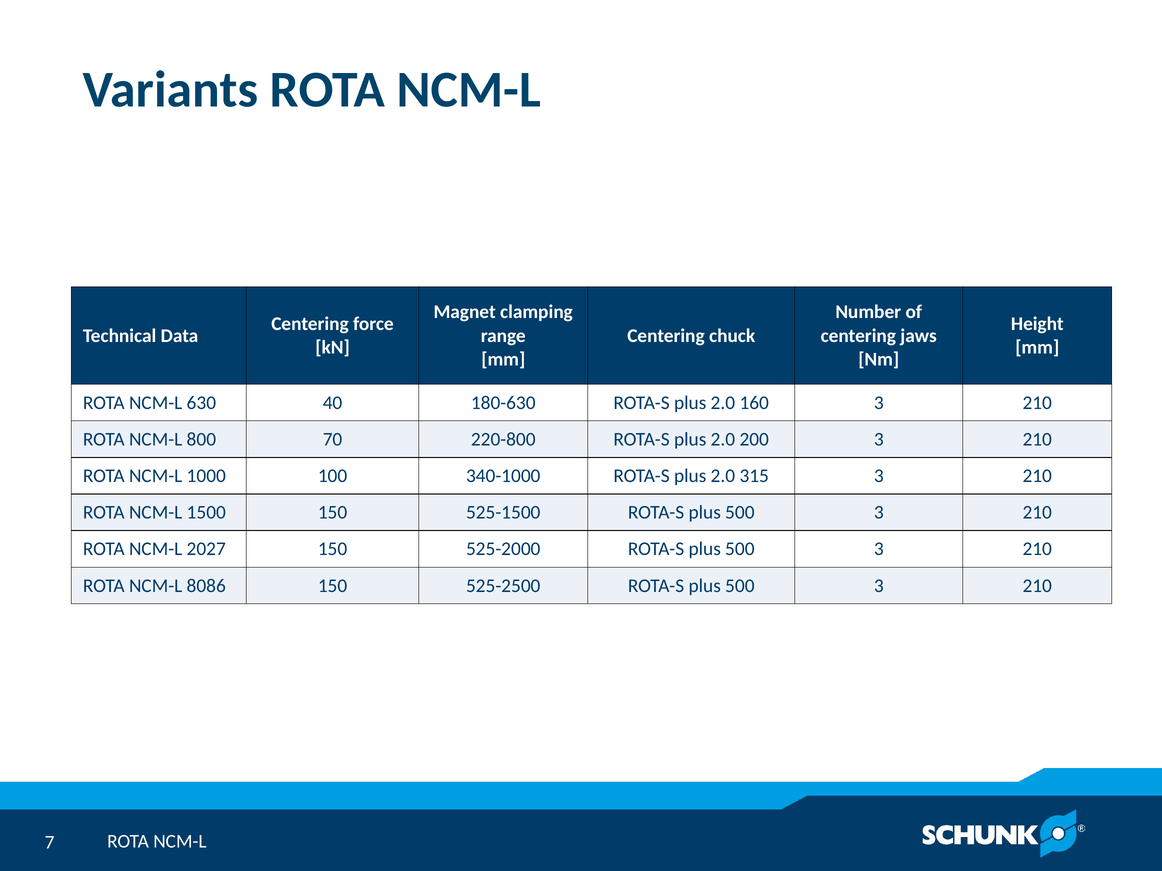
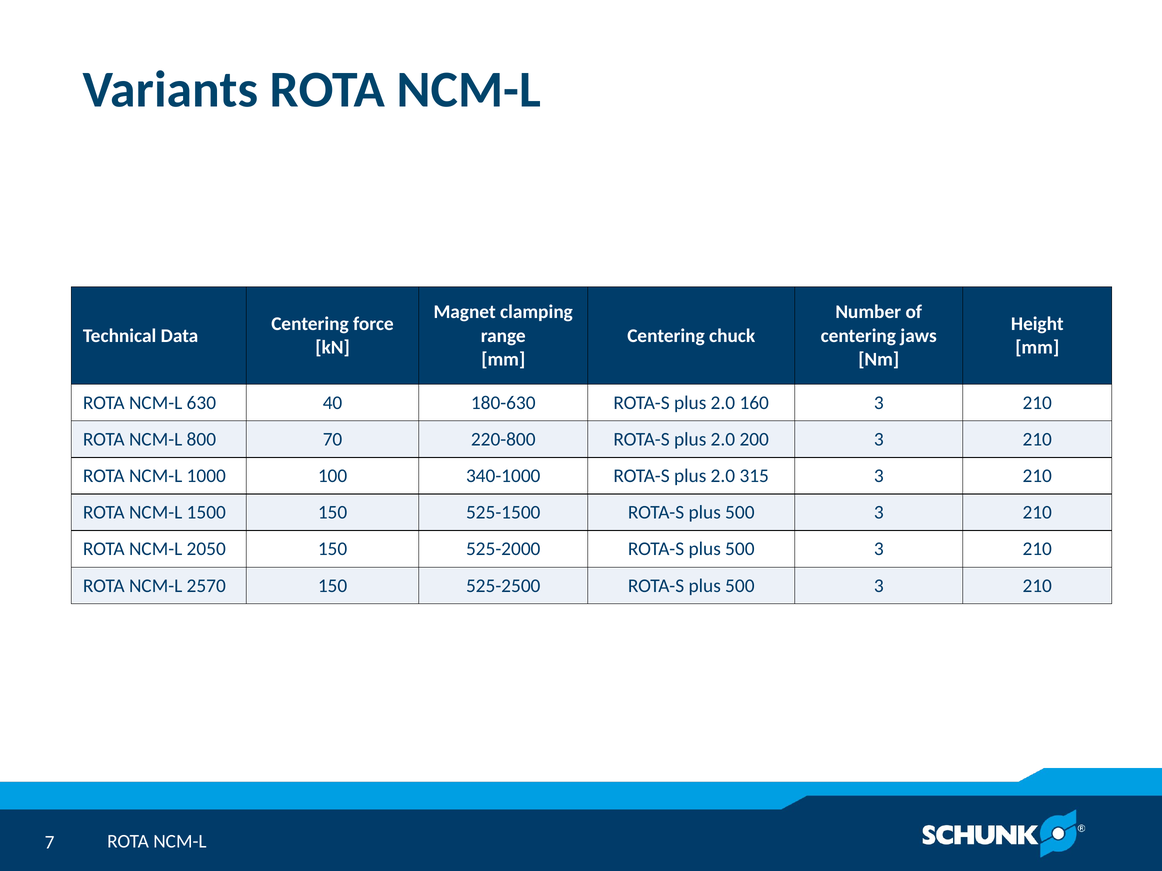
2027: 2027 -> 2050 (206, 549)
8086: 8086 -> 2570 (206, 586)
